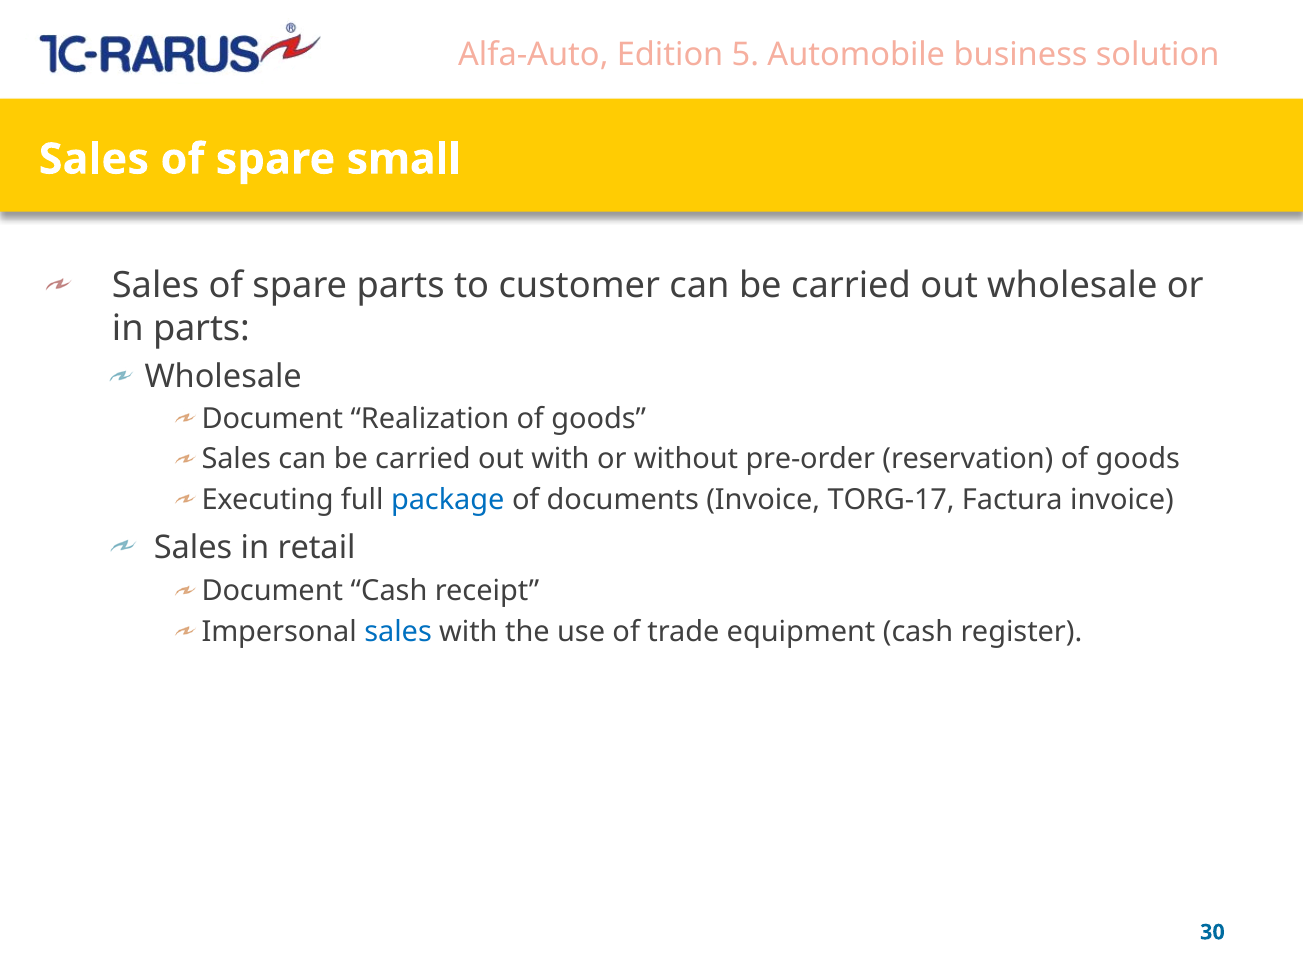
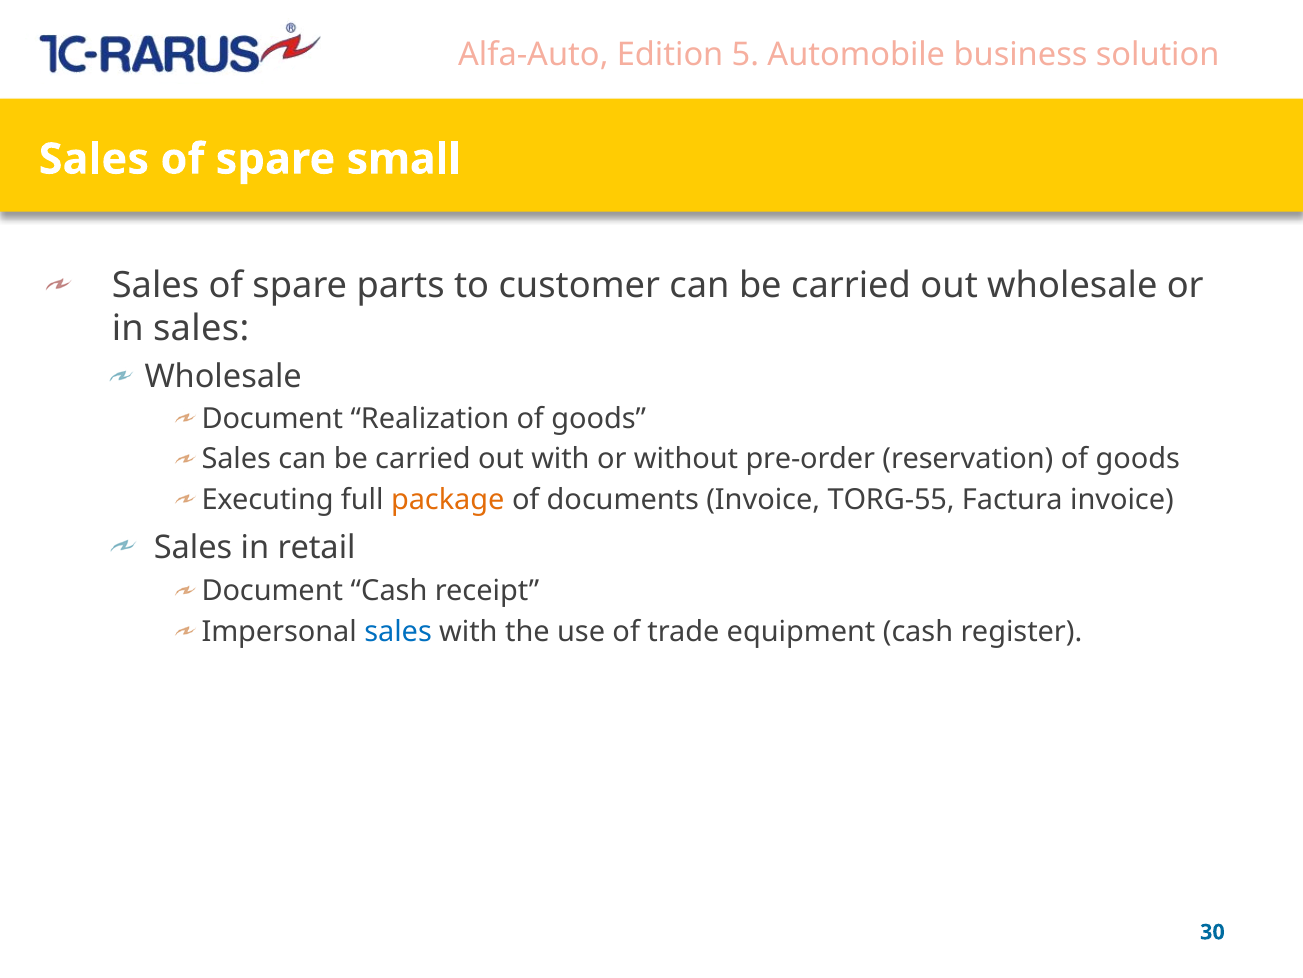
in parts: parts -> sales (201, 328)
package colour: blue -> orange (448, 499)
TORG-17: TORG-17 -> TORG-55 (891, 499)
